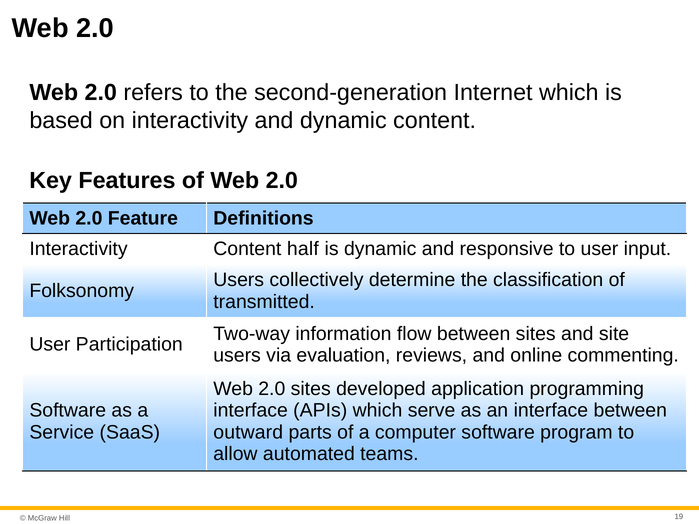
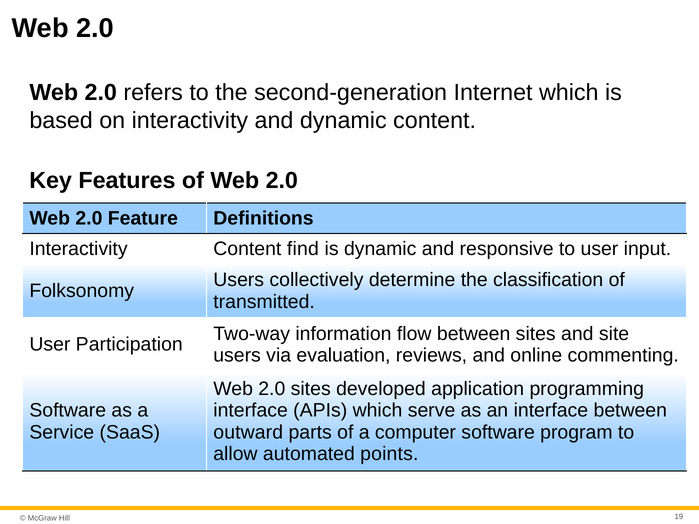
half: half -> find (303, 249)
teams: teams -> points (389, 454)
